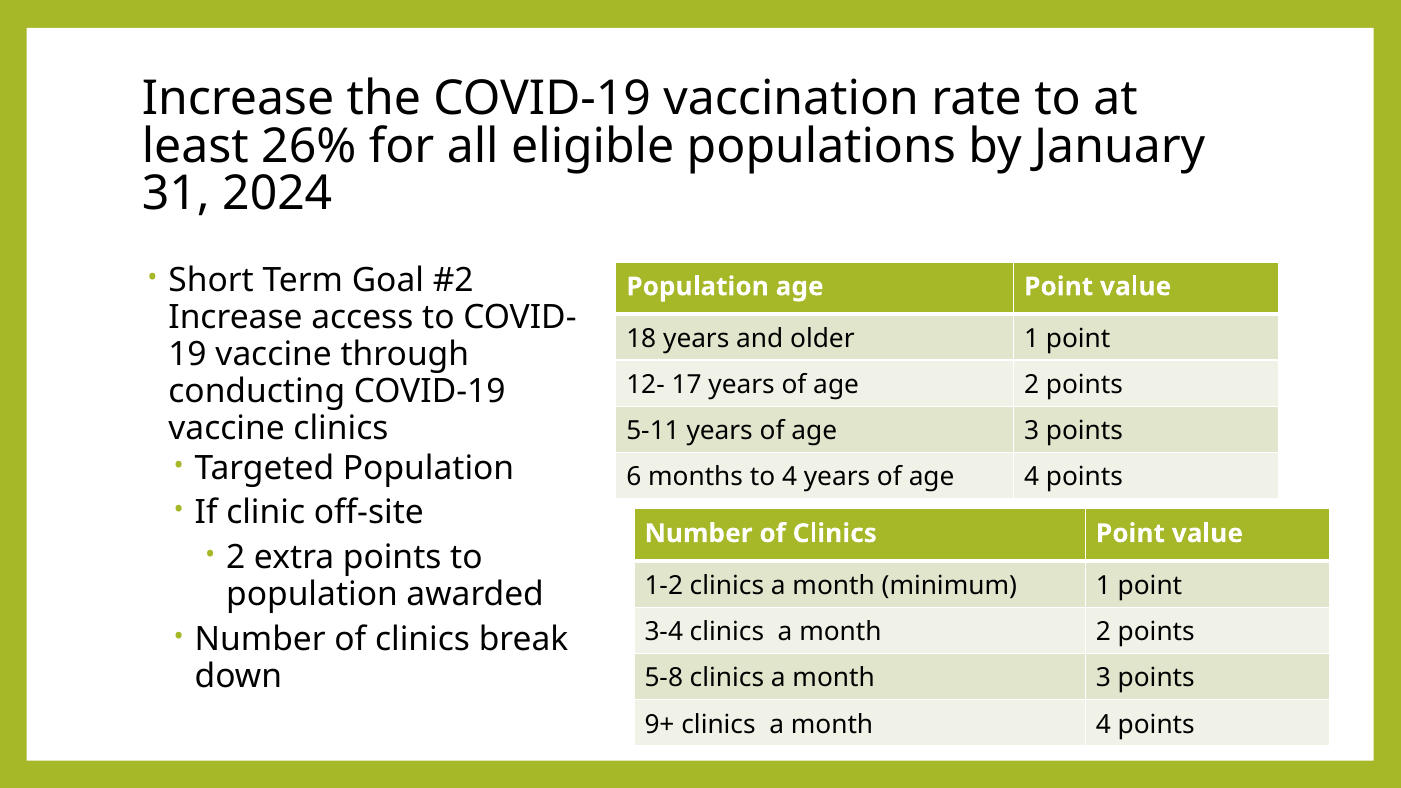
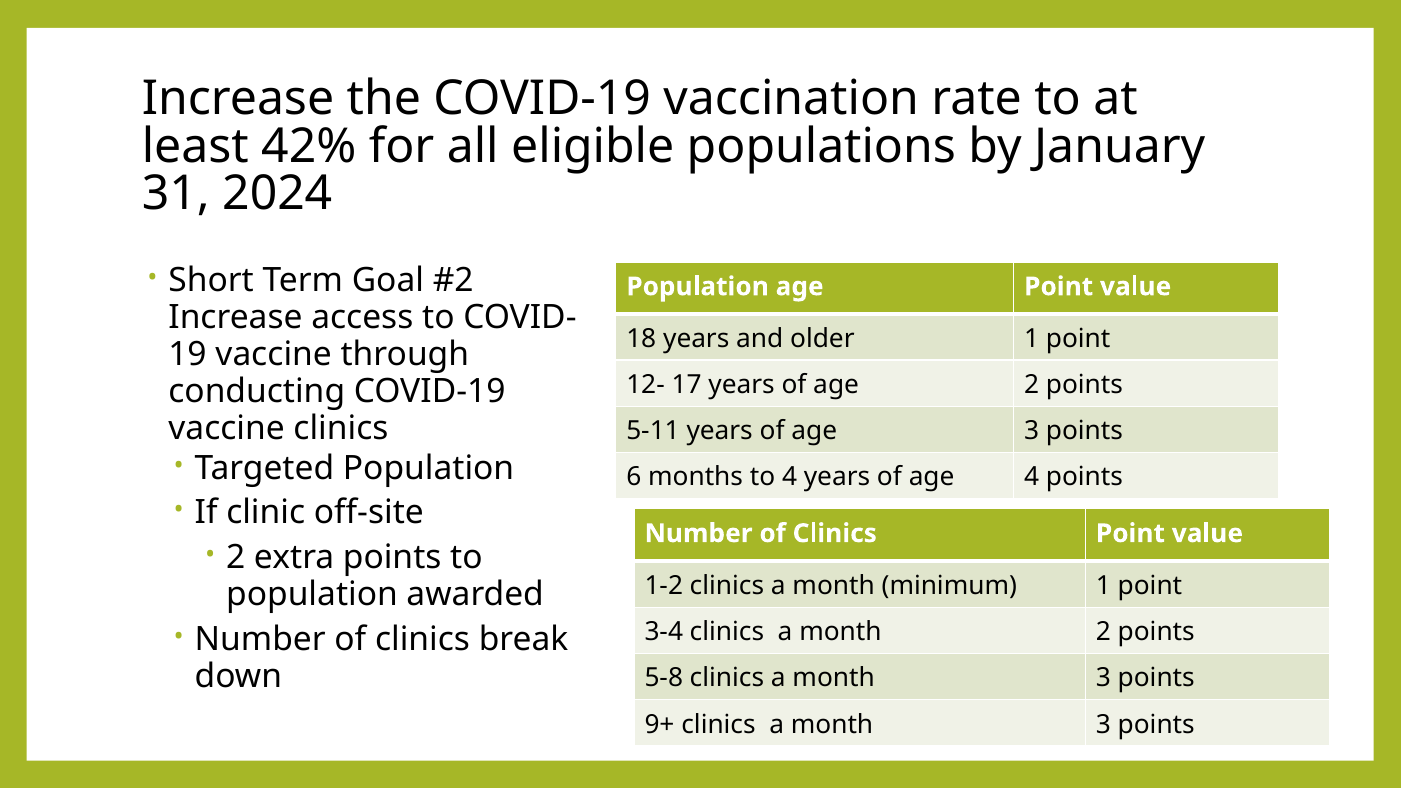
26%: 26% -> 42% (309, 146)
4: 4 -> 3 (1103, 724)
